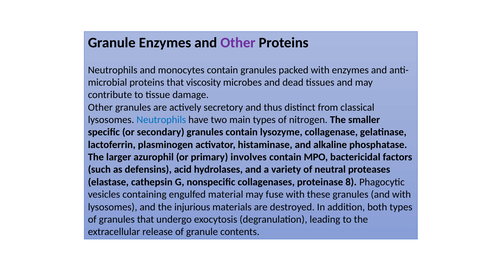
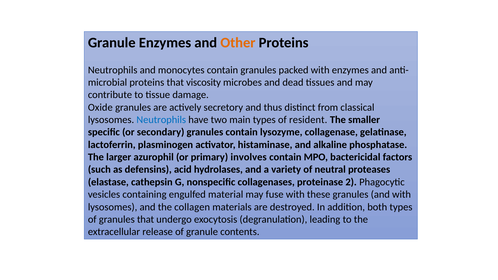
Other colour: purple -> orange (238, 43)
Other: Other -> Oxide (100, 107)
nitrogen: nitrogen -> resident (308, 120)
8: 8 -> 2 (351, 182)
injurious: injurious -> collagen (192, 207)
